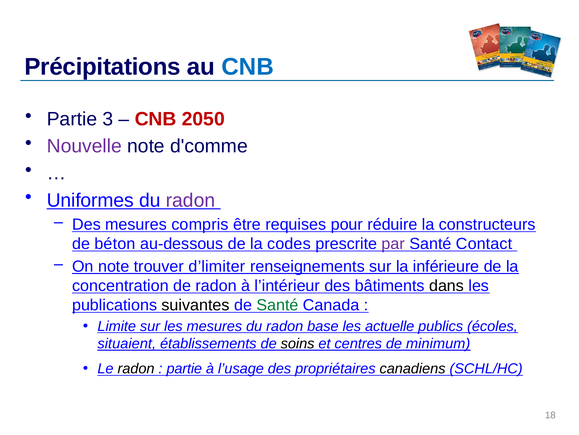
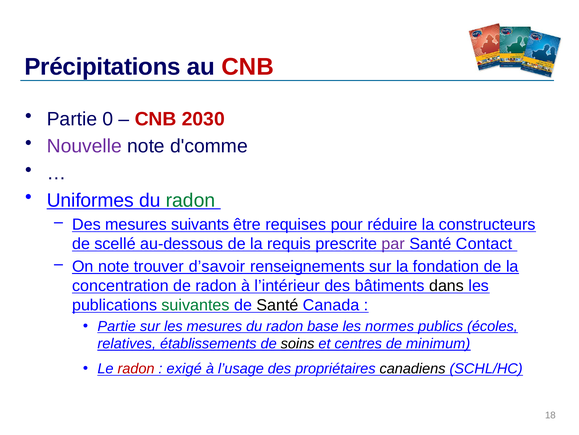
CNB colour: blue -> red (248, 67)
3: 3 -> 0 (108, 119)
2050: 2050 -> 2030 (203, 119)
radon colour: purple -> green (191, 200)
compris: compris -> suivants (200, 224)
béton: béton -> scellé (115, 244)
codes: codes -> requis (289, 244)
d’limiter: d’limiter -> d’savoir (217, 266)
inférieure: inférieure -> fondation (446, 266)
suivantes colour: black -> green (196, 305)
Santé colour: green -> black (277, 305)
Limite: Limite -> Partie (117, 326)
actuelle: actuelle -> normes (390, 326)
situaient: situaient -> relatives (127, 343)
radon colour: black -> red (136, 368)
partie: partie -> exigé (184, 368)
